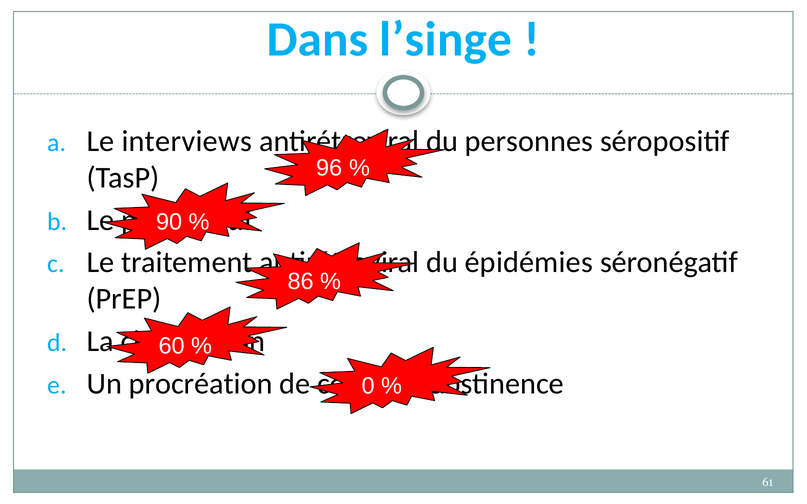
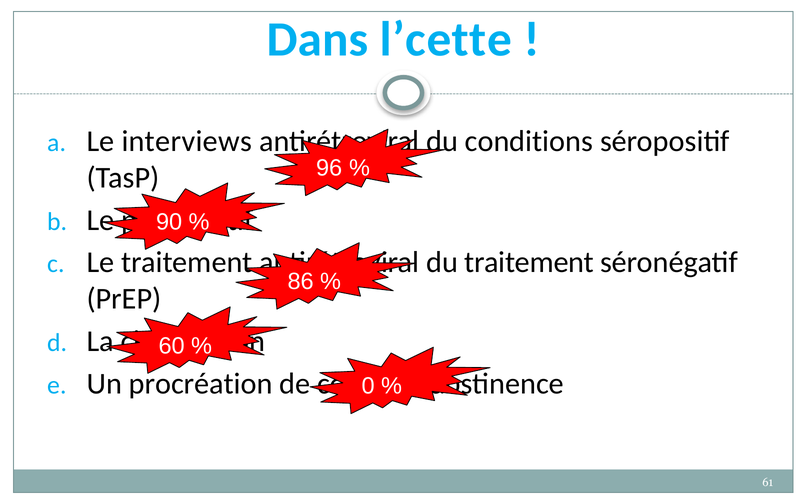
l’singe: l’singe -> l’cette (446, 40)
personnes: personnes -> conditions (529, 141)
du épidémies: épidémies -> traitement (529, 263)
